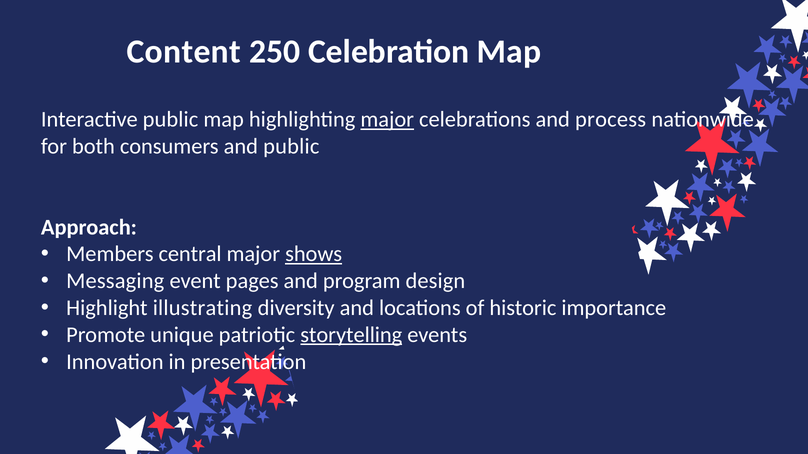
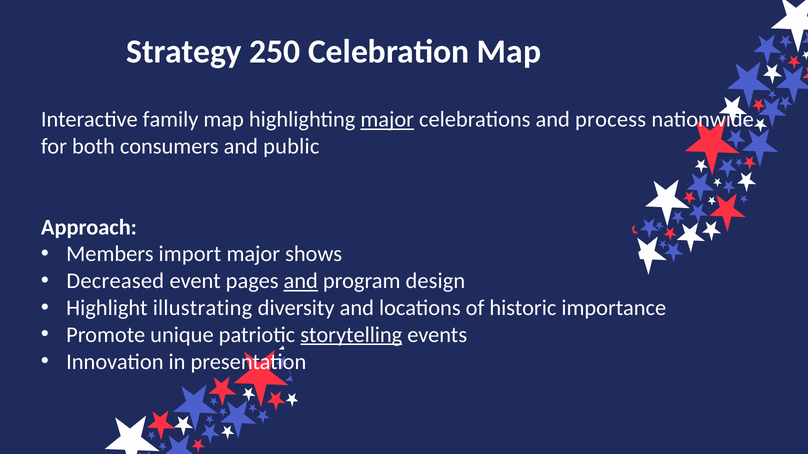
Content: Content -> Strategy (184, 52)
Interactive public: public -> family (171, 120)
central: central -> import (190, 254)
shows underline: present -> none (314, 254)
Messaging: Messaging -> Decreased (115, 281)
and underline: none -> present (301, 281)
